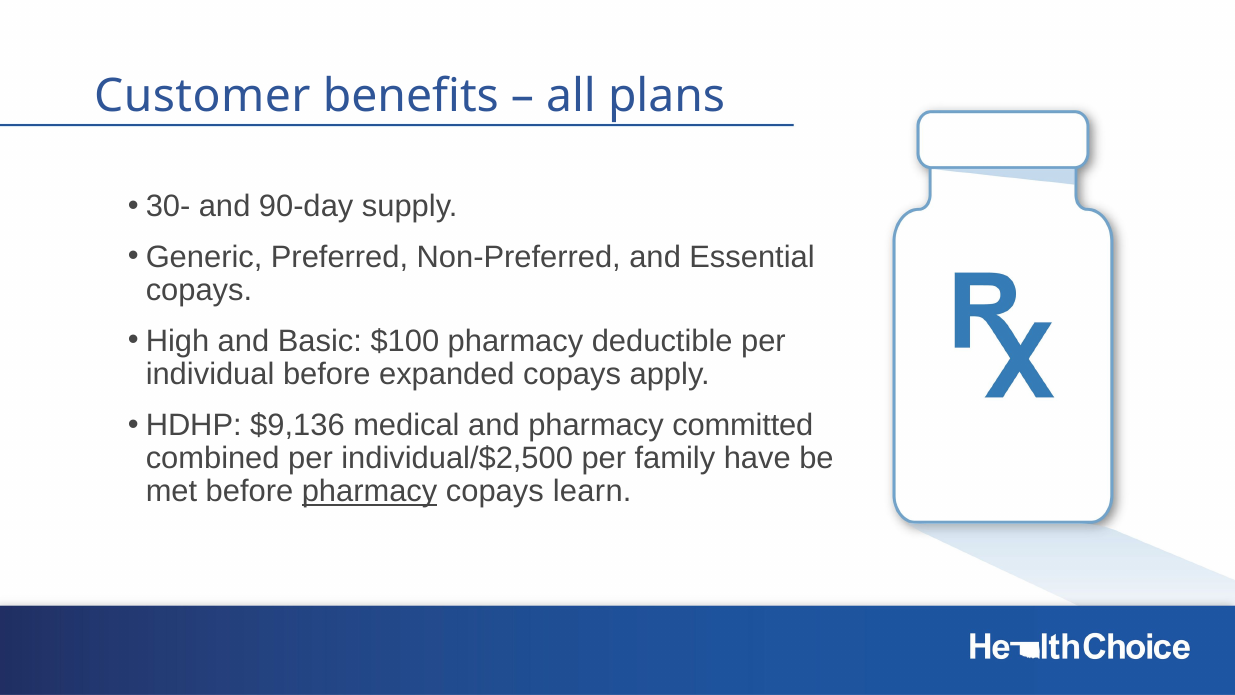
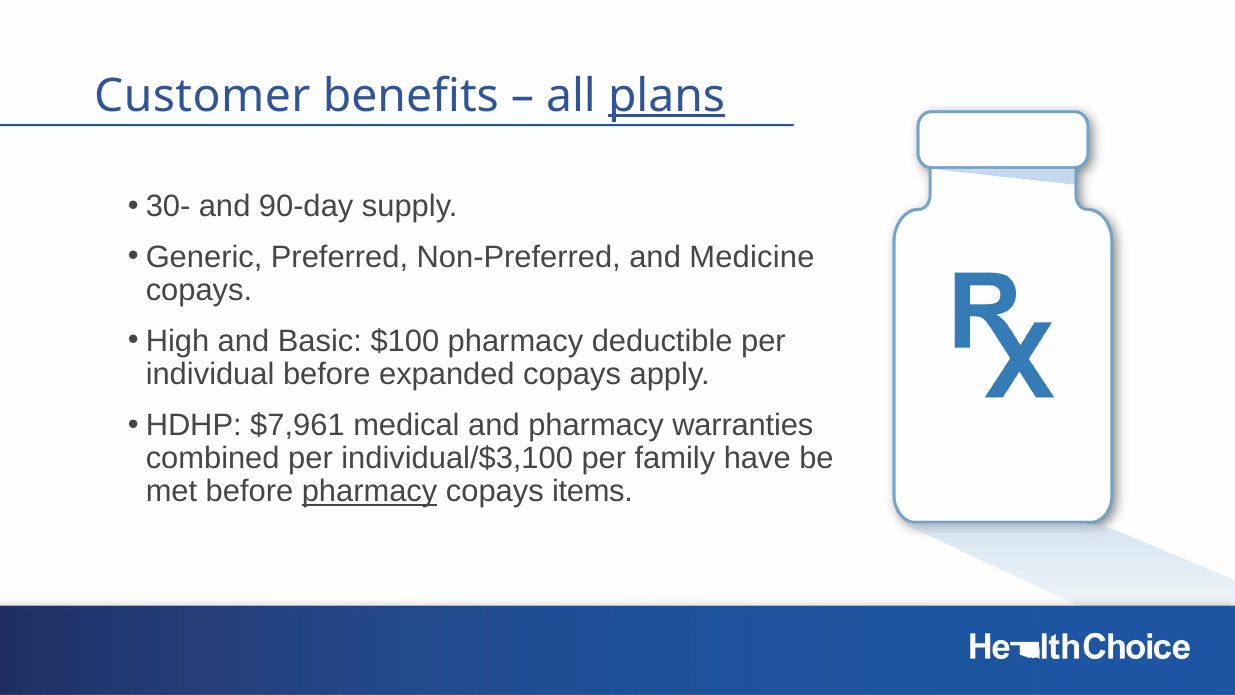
plans underline: none -> present (667, 96)
Essential: Essential -> Medicine (752, 257)
$9,136: $9,136 -> $7,961 (297, 425)
committed: committed -> warranties (743, 425)
individual/$2,500: individual/$2,500 -> individual/$3,100 (457, 458)
learn: learn -> items (592, 492)
